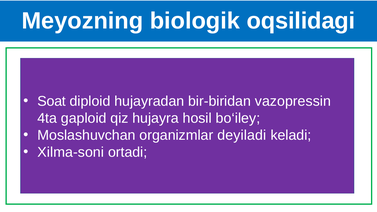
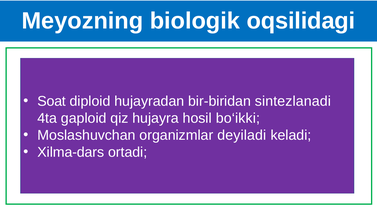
vazopressin: vazopressin -> sintezlanadi (293, 101)
bo‘iley: bo‘iley -> bo‘ikki (238, 118)
Xilma-soni: Xilma-soni -> Xilma-dars (71, 152)
